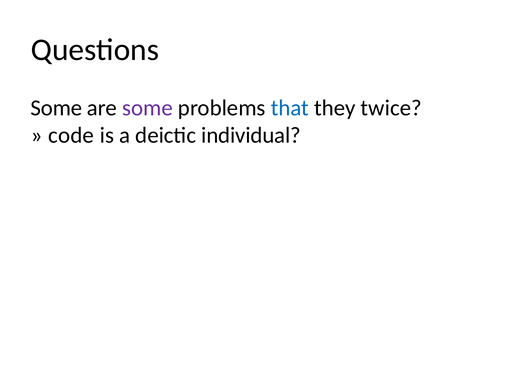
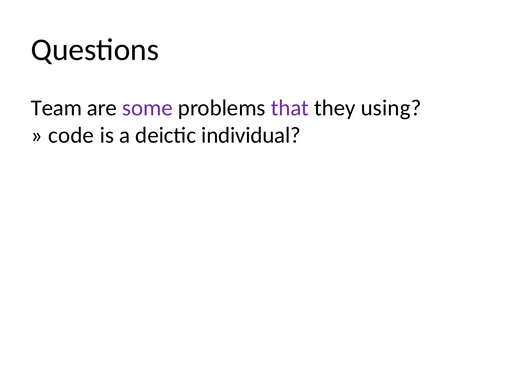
Some: Some -> Team (56, 108)
that colour: blue -> purple (290, 108)
twice: twice -> using (391, 108)
